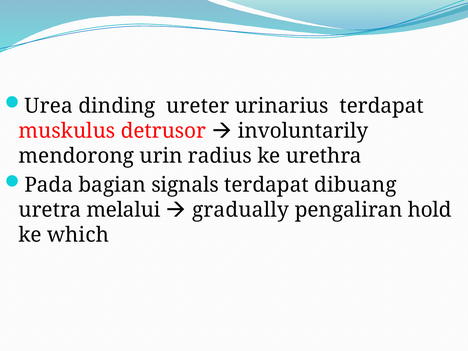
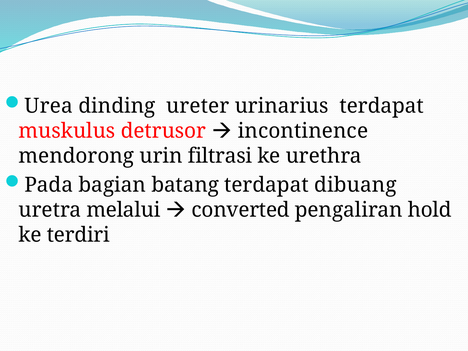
involuntarily: involuntarily -> incontinence (303, 131)
radius: radius -> filtrasi (220, 156)
signals: signals -> batang (185, 185)
gradually: gradually -> converted (241, 210)
which: which -> terdiri (78, 235)
